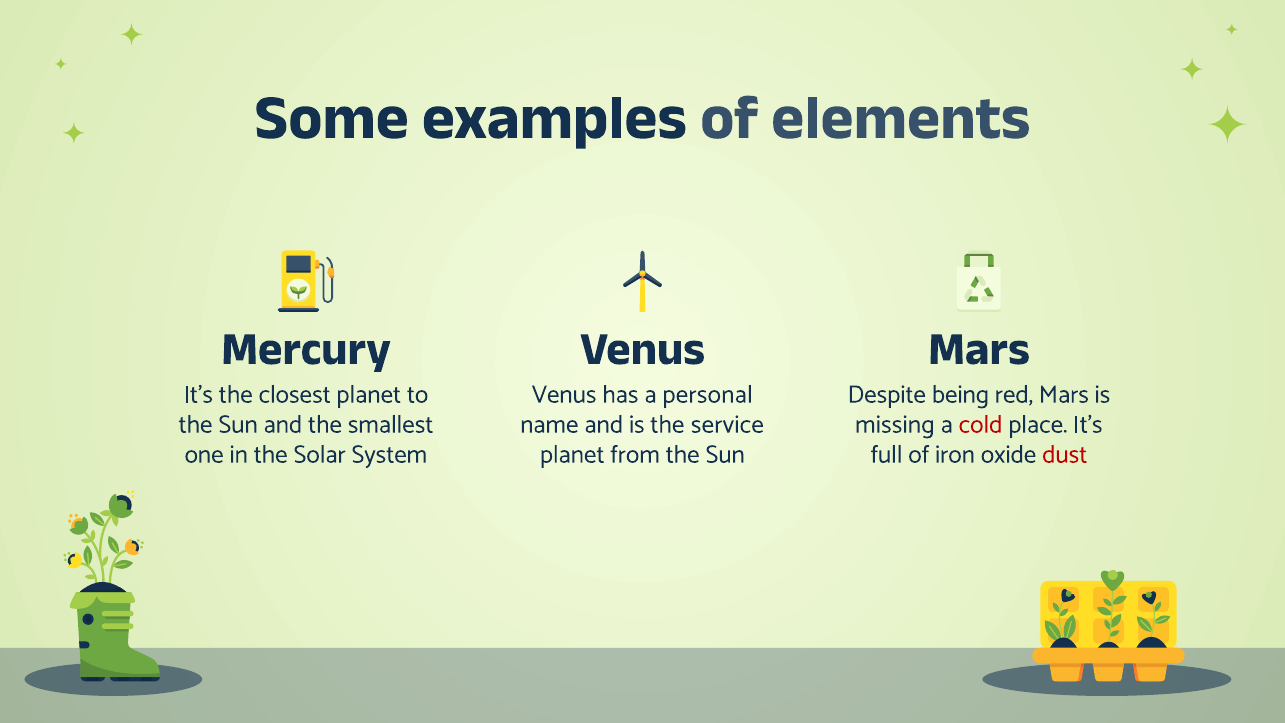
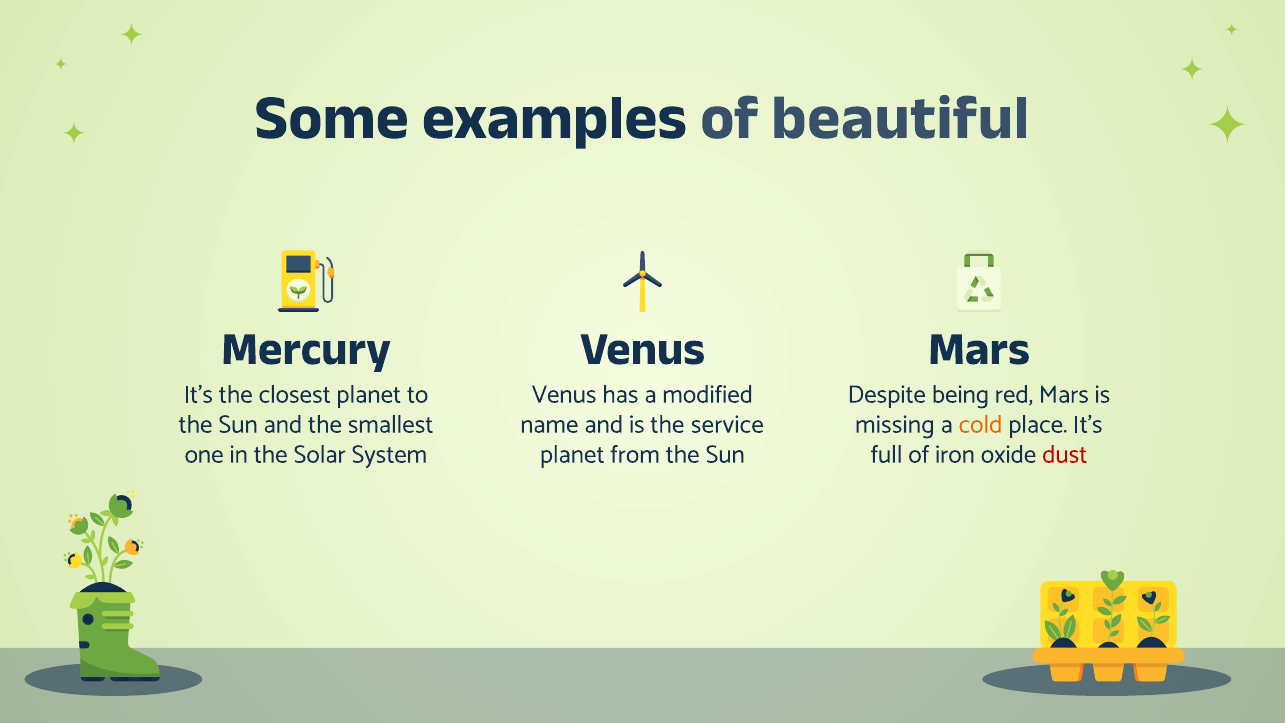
elements: elements -> beautiful (900, 117)
personal: personal -> modified (708, 394)
cold colour: red -> orange (981, 424)
